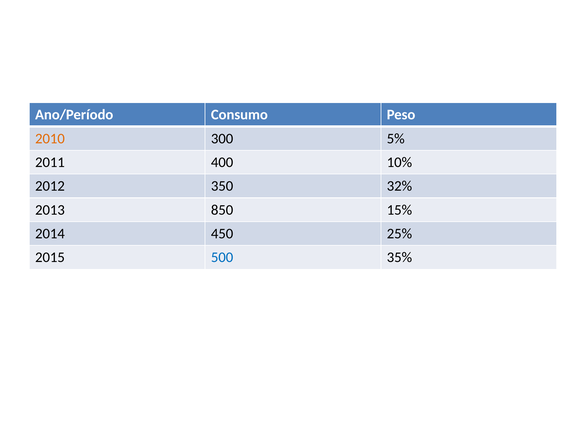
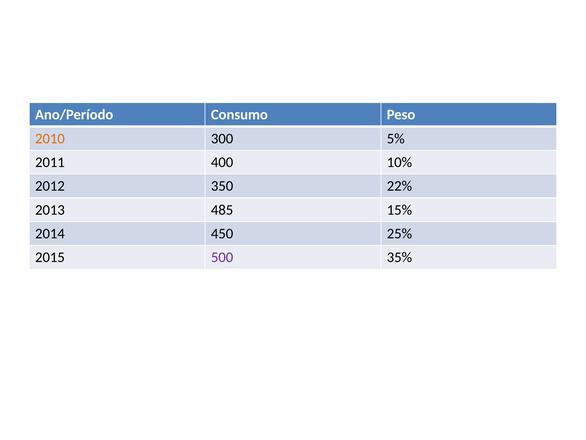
32%: 32% -> 22% (399, 186)
850: 850 -> 485 (222, 210)
500 colour: blue -> purple (222, 257)
